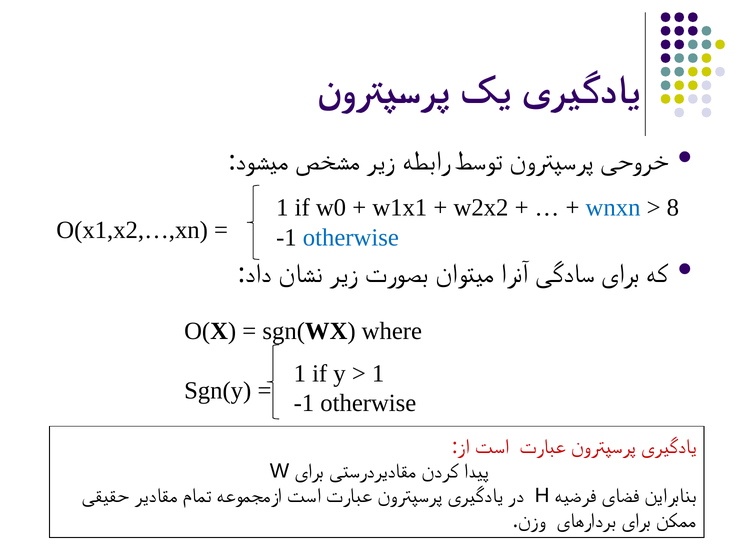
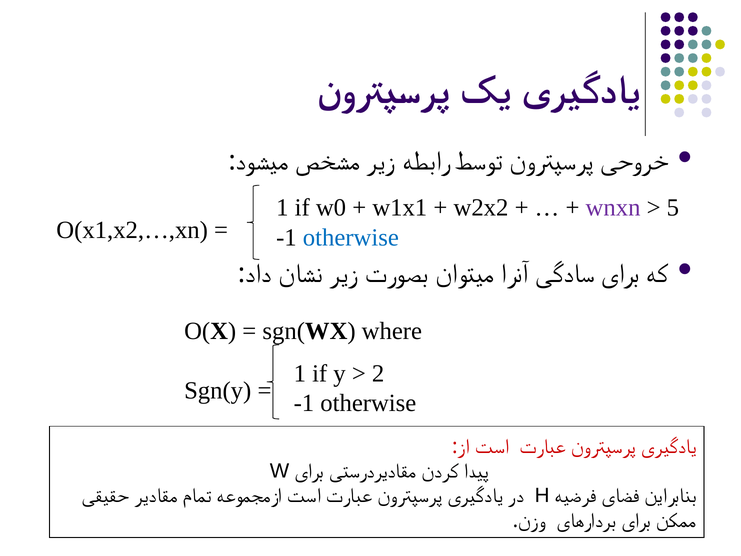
wnxn colour: blue -> purple (613, 208)
8: 8 -> 5 (673, 208)
1: 1 -> 2 (378, 373)
